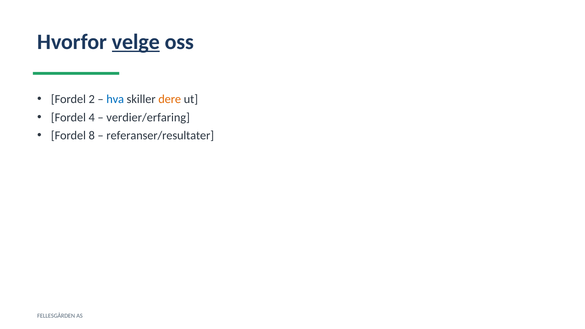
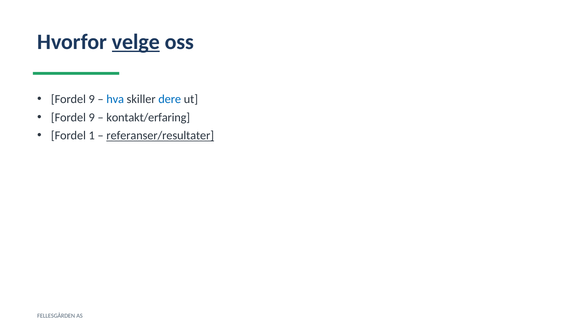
2: 2 -> 9 (92, 99)
dere colour: orange -> blue (170, 99)
4: 4 -> 9 (92, 117)
verdier/erfaring: verdier/erfaring -> kontakt/erfaring (148, 117)
8: 8 -> 1 (92, 136)
referanser/resultater underline: none -> present (160, 136)
